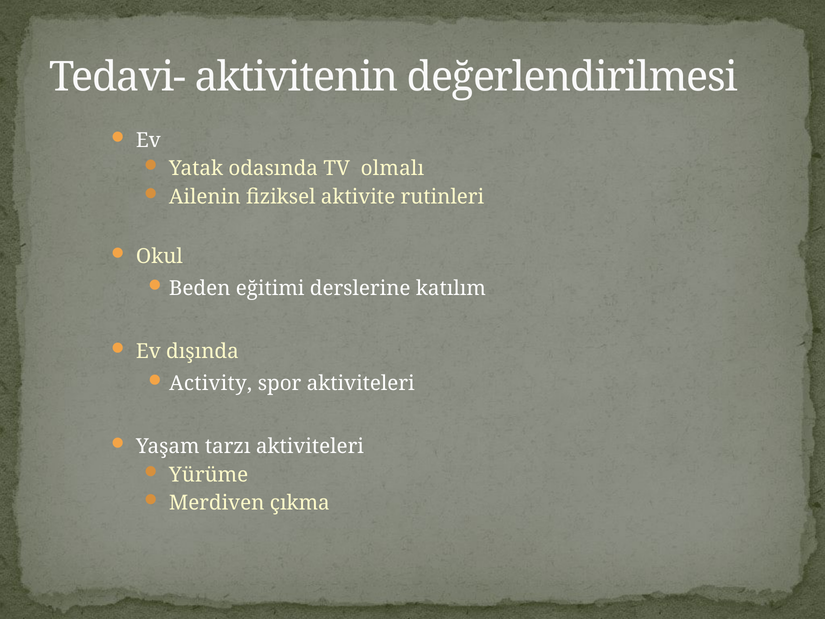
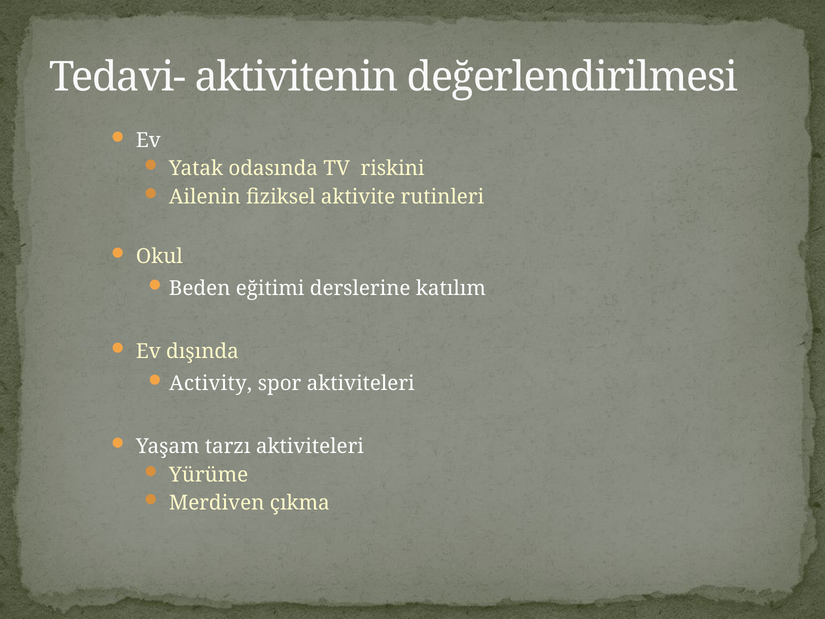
olmalı: olmalı -> riskini (393, 169)
